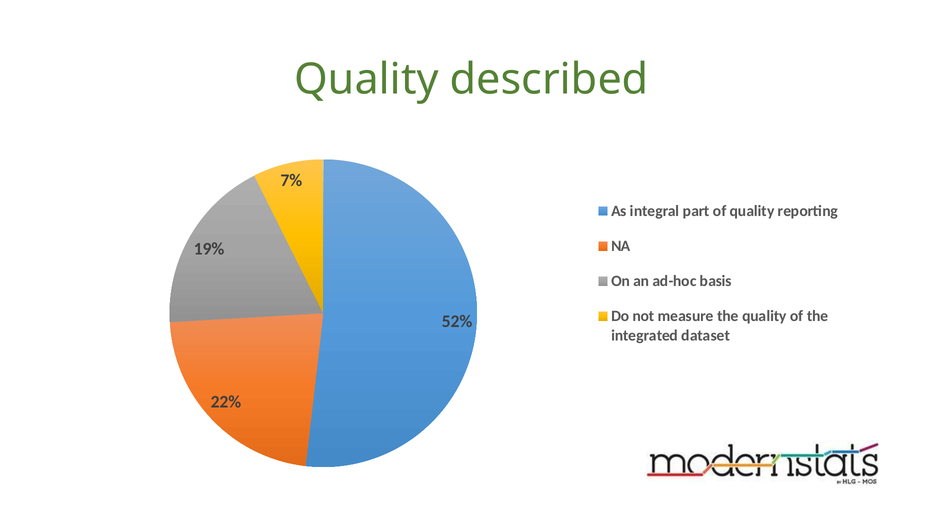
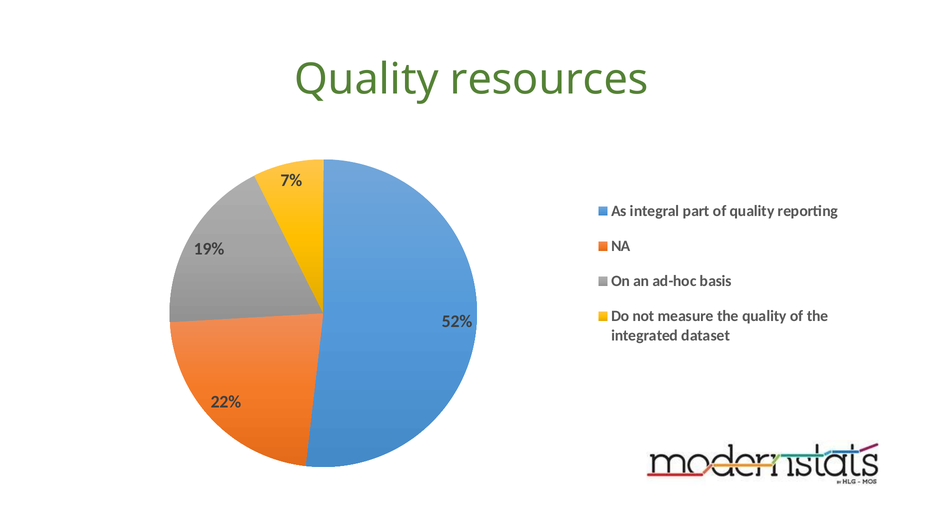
described: described -> resources (549, 79)
